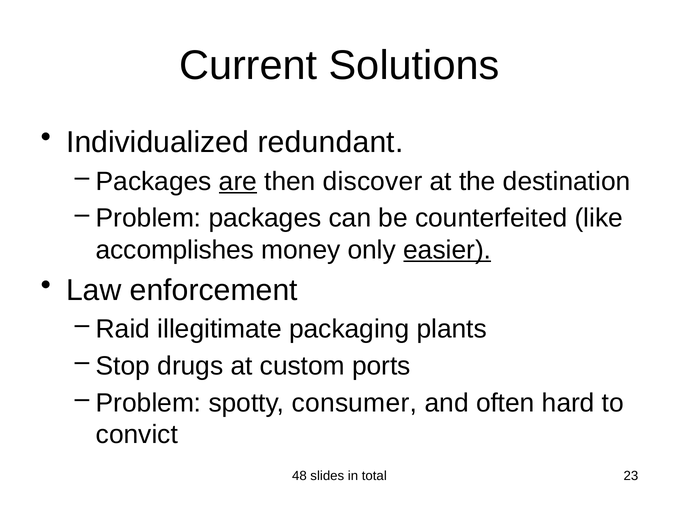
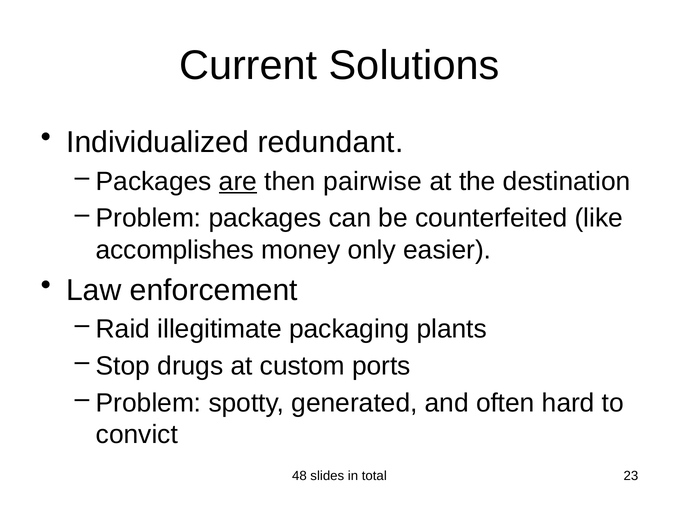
discover: discover -> pairwise (373, 181)
easier underline: present -> none (447, 250)
consumer: consumer -> generated (354, 403)
